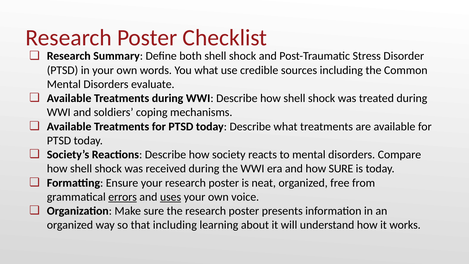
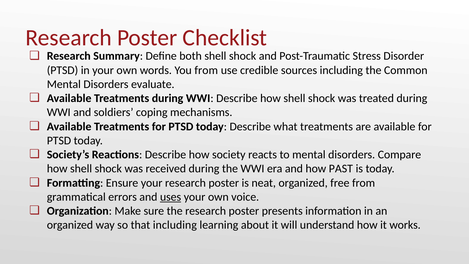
You what: what -> from (206, 70)
how SURE: SURE -> PAST (341, 169)
errors underline: present -> none (123, 197)
